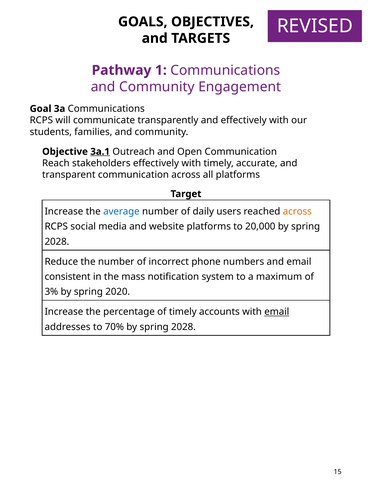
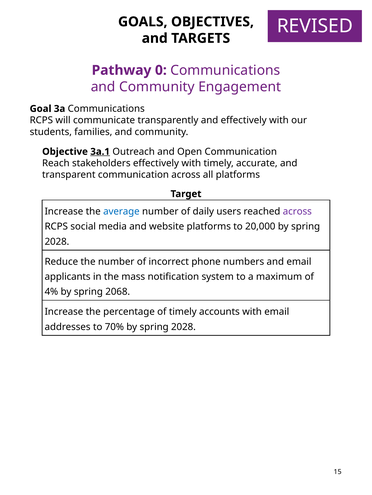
1: 1 -> 0 (161, 70)
across colour: orange -> purple (297, 212)
consistent: consistent -> applicants (68, 277)
3%: 3% -> 4% (51, 292)
2020: 2020 -> 2068 (118, 292)
email underline: present -> none (277, 312)
